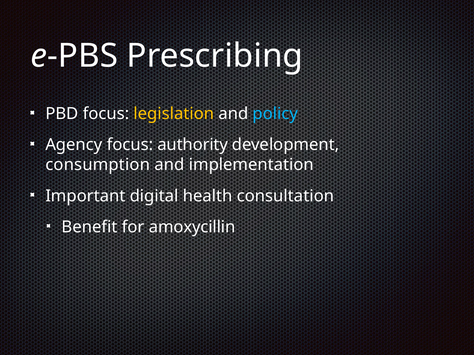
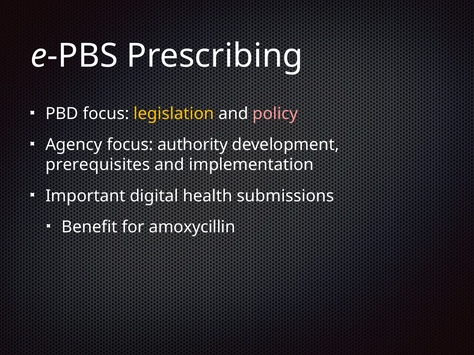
policy colour: light blue -> pink (275, 114)
consumption: consumption -> prerequisites (98, 165)
consultation: consultation -> submissions (285, 196)
